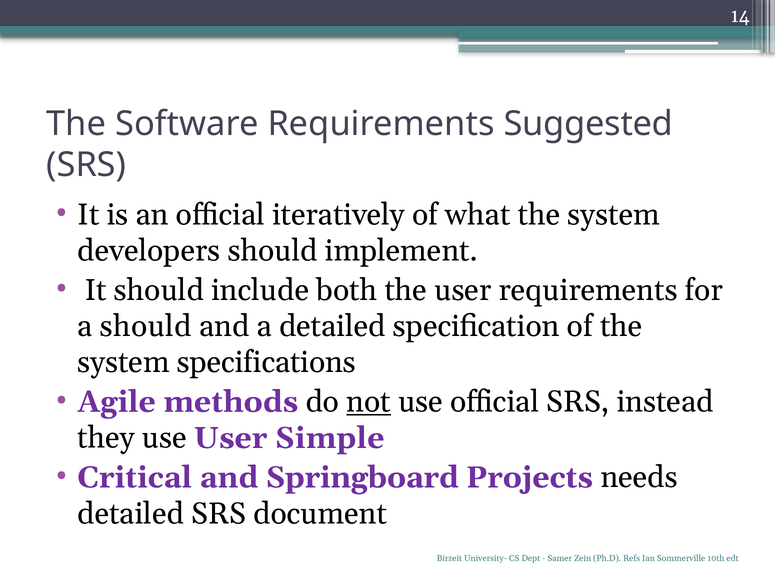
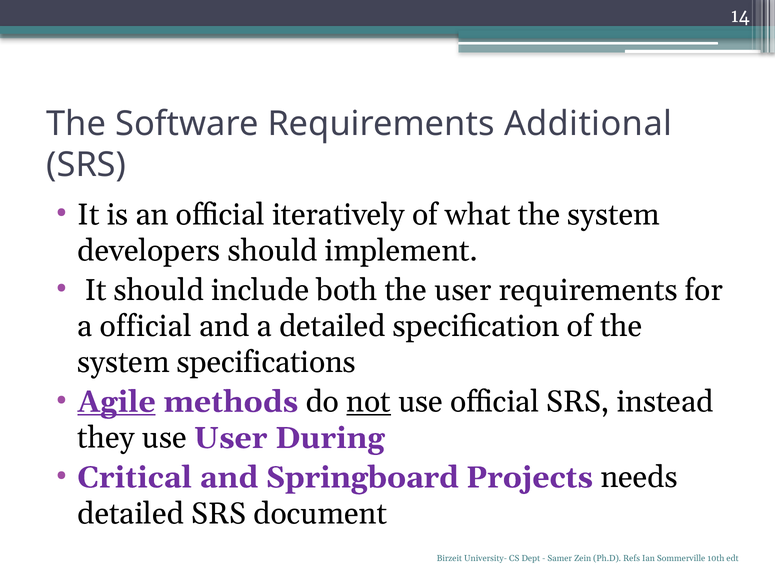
Suggested: Suggested -> Additional (588, 124)
a should: should -> official (146, 326)
Agile underline: none -> present (117, 402)
Simple: Simple -> During (330, 438)
